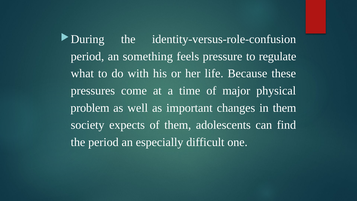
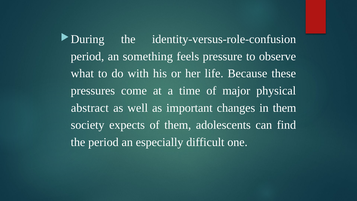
regulate: regulate -> observe (278, 56)
problem: problem -> abstract (90, 108)
